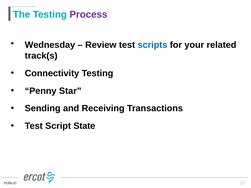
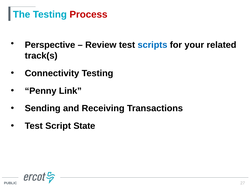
Process colour: purple -> red (88, 14)
Wednesday: Wednesday -> Perspective (50, 45)
Star: Star -> Link (70, 91)
